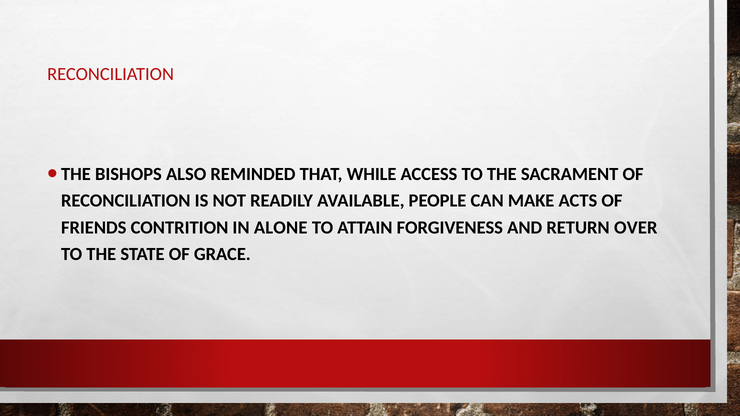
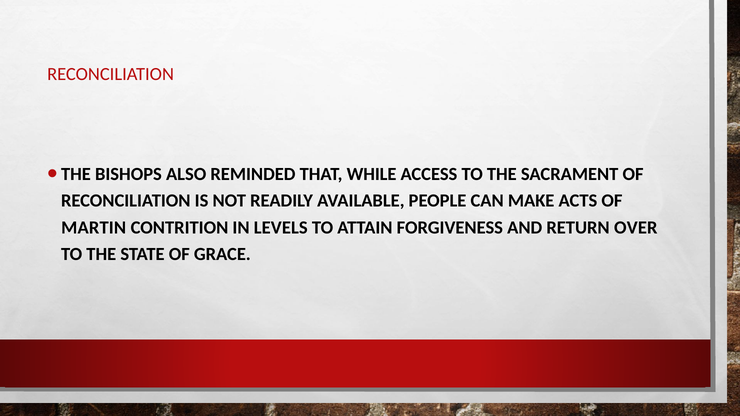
FRIENDS: FRIENDS -> MARTIN (94, 228)
ALONE: ALONE -> LEVELS (281, 228)
